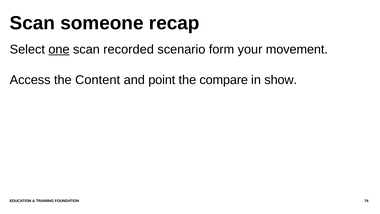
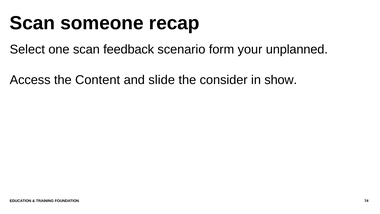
one underline: present -> none (59, 49)
recorded: recorded -> feedback (129, 49)
movement: movement -> unplanned (297, 49)
point: point -> slide (162, 80)
compare: compare -> consider (224, 80)
